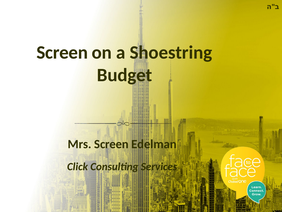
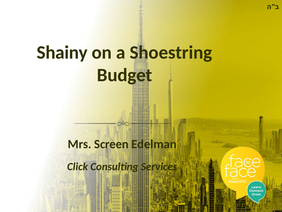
Screen: Screen -> Shainy (62, 52)
